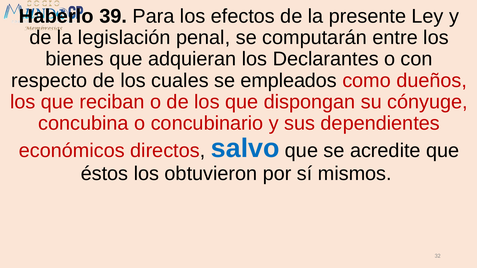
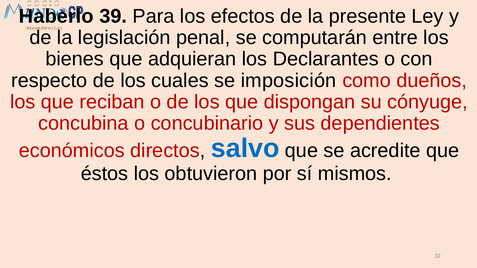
empleados: empleados -> imposición (289, 81)
